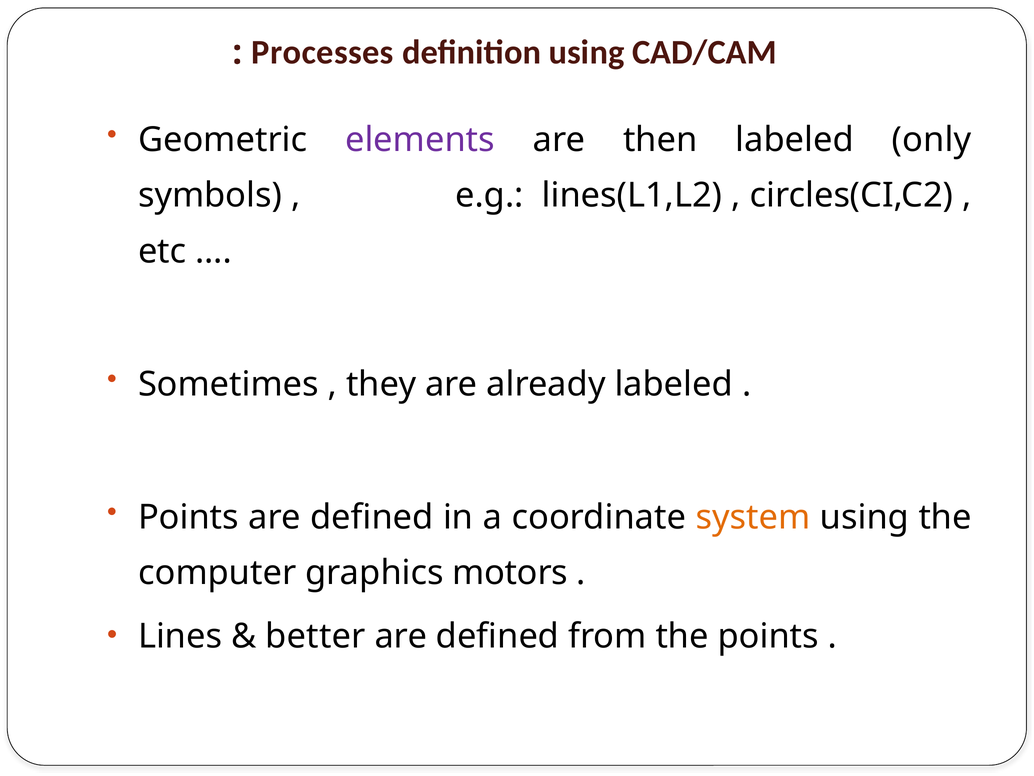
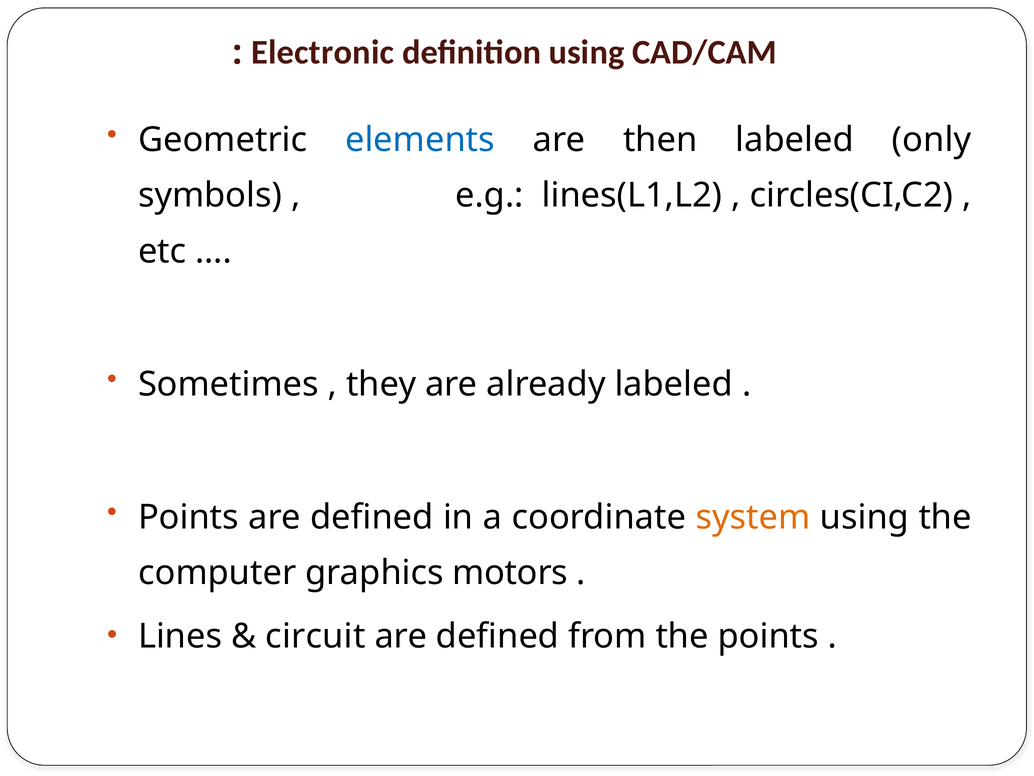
Processes: Processes -> Electronic (323, 52)
elements colour: purple -> blue (420, 140)
better: better -> circuit (315, 636)
